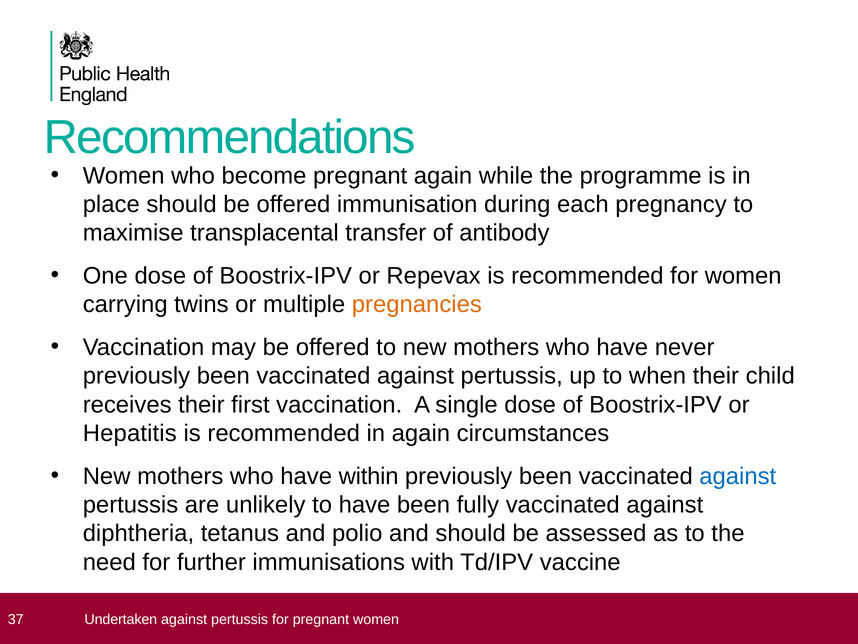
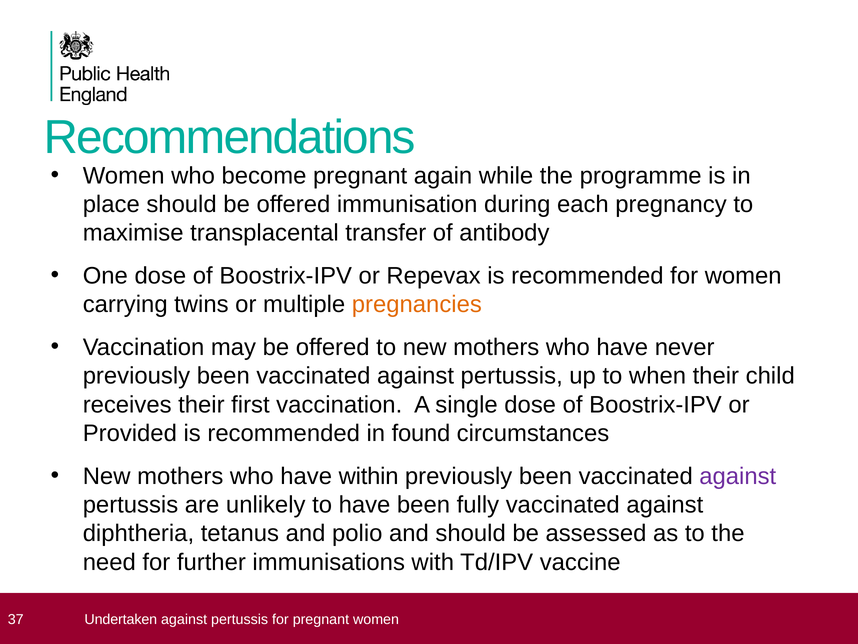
Hepatitis: Hepatitis -> Provided (130, 433)
in again: again -> found (421, 433)
against colour: blue -> purple (738, 476)
